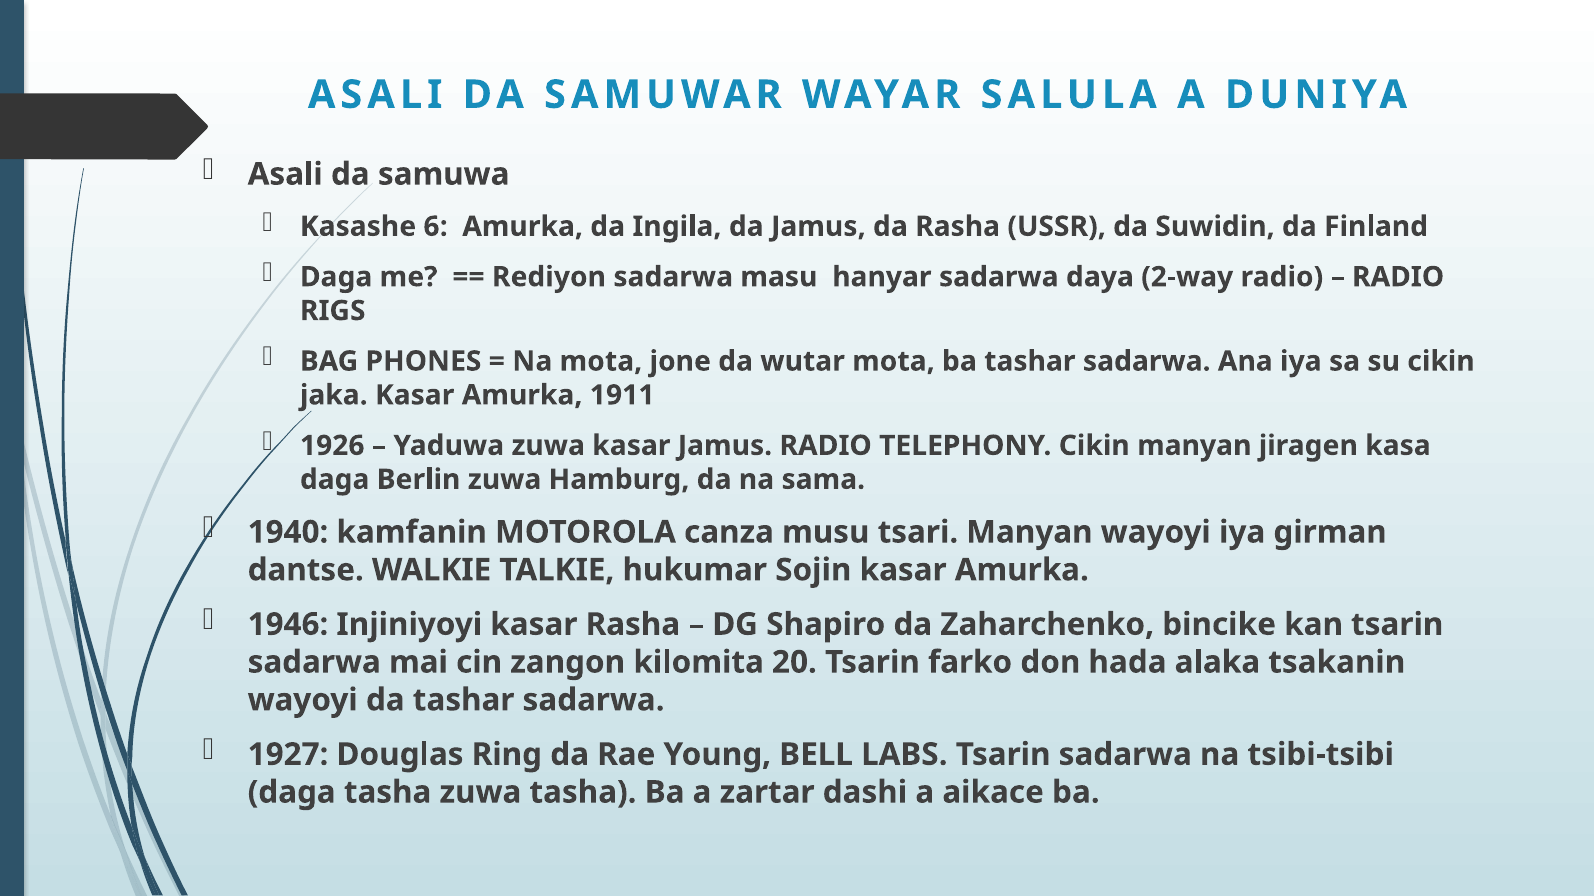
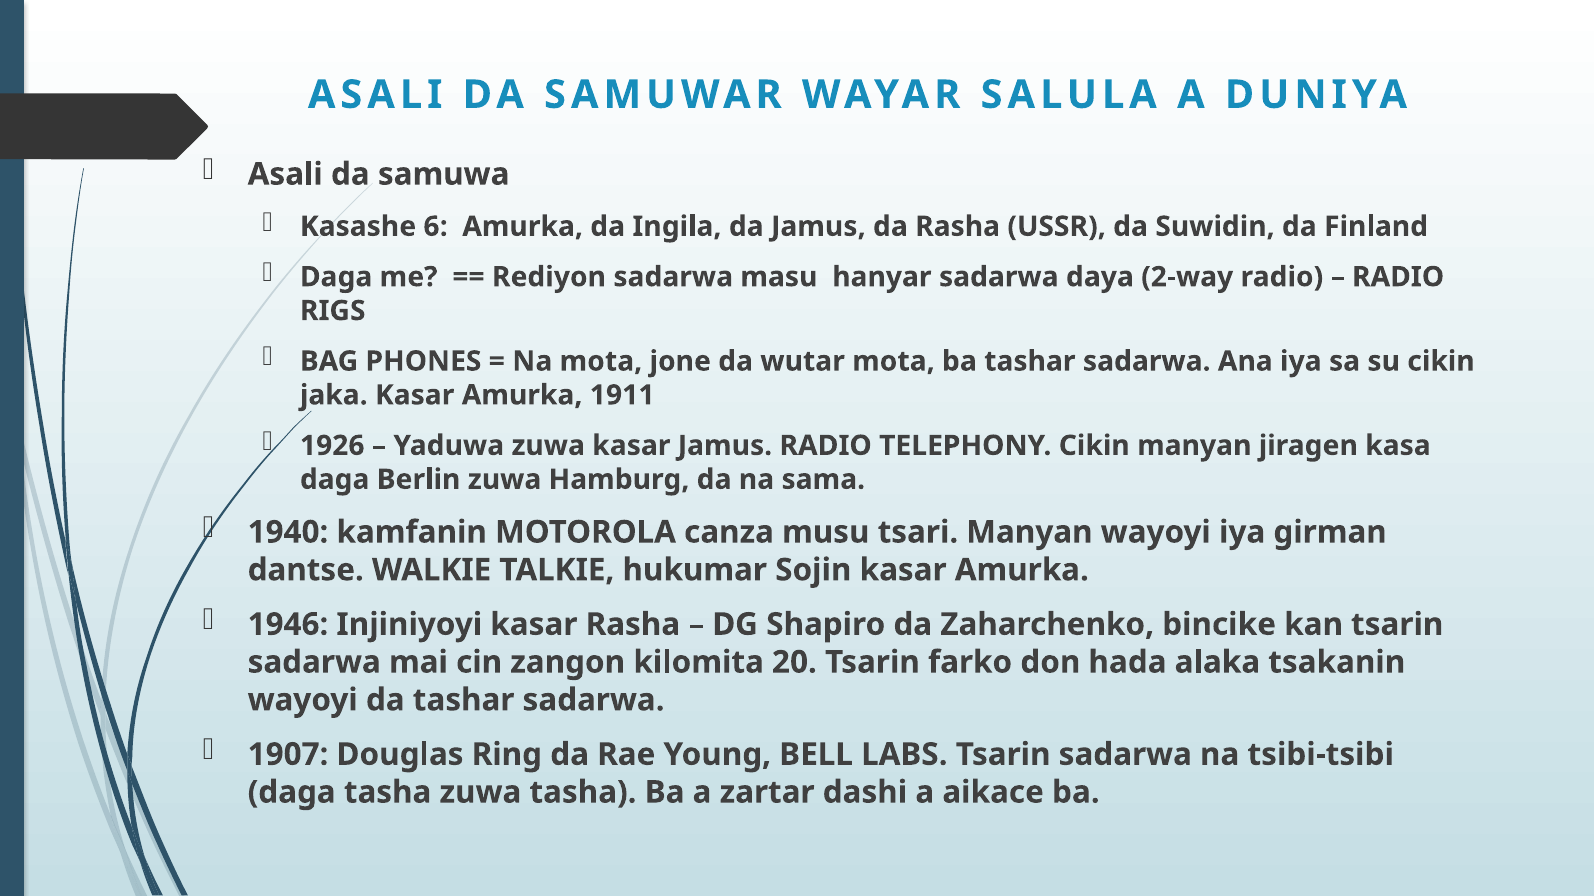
1927: 1927 -> 1907 (288, 755)
